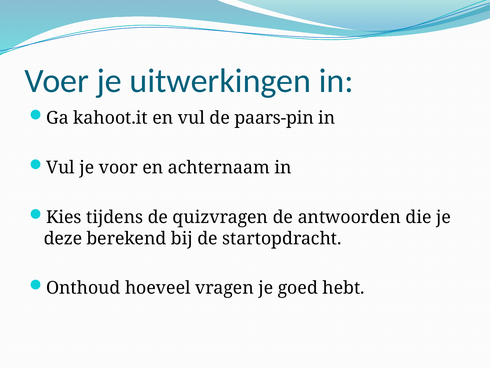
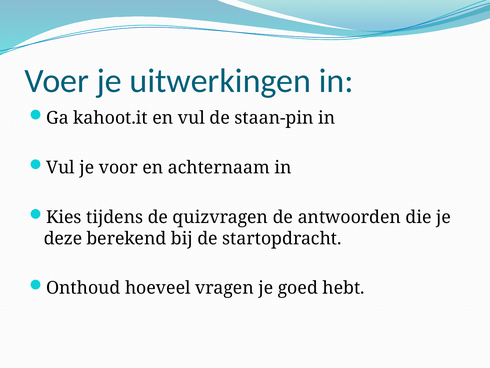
paars-pin: paars-pin -> staan-pin (274, 118)
